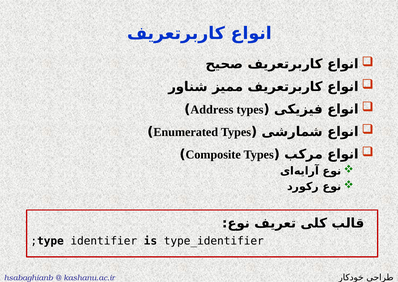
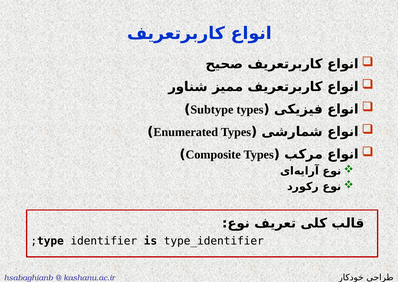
Address: Address -> Subtype (212, 110)
